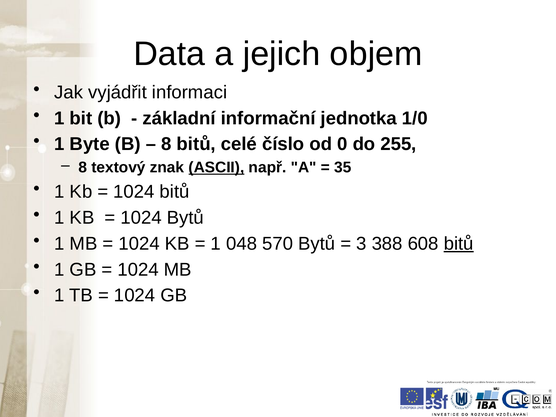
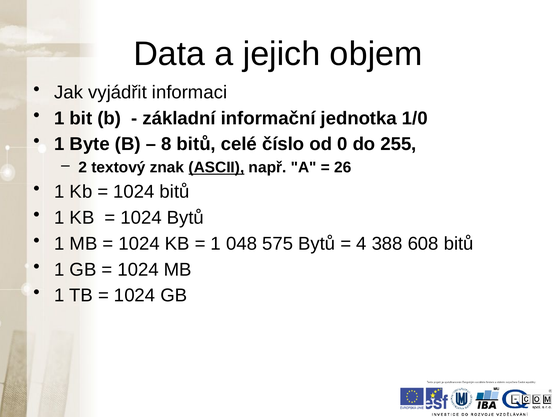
8: 8 -> 2 (83, 167)
35: 35 -> 26 (343, 167)
570: 570 -> 575 (278, 244)
3: 3 -> 4 (361, 244)
bitů underline: present -> none (459, 244)
